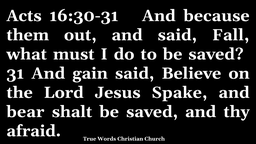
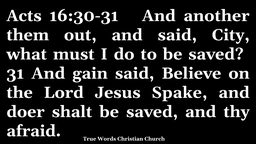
because: because -> another (217, 16)
Fall: Fall -> City (231, 35)
bear: bear -> doer (26, 112)
